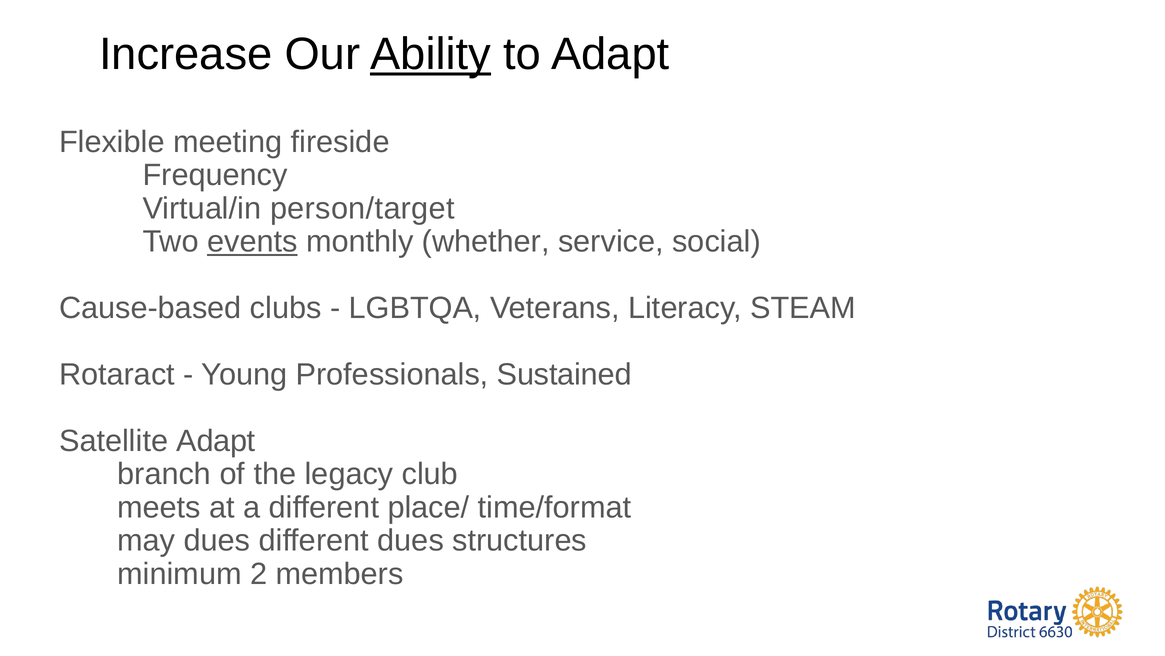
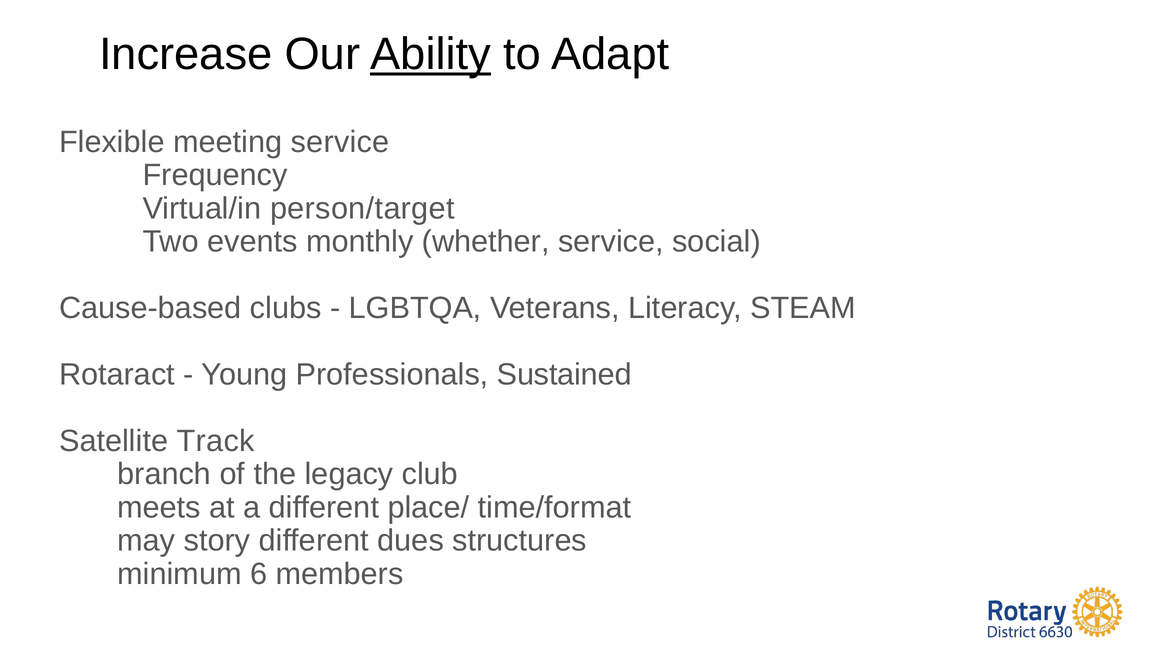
meeting fireside: fireside -> service (340, 142)
events underline: present -> none (252, 241)
Satellite Adapt: Adapt -> Track (216, 441)
may dues: dues -> story (217, 540)
2: 2 -> 6 (259, 573)
